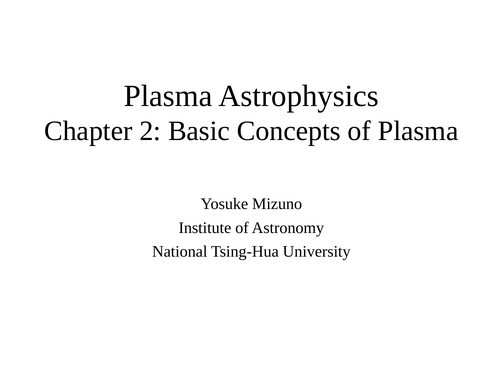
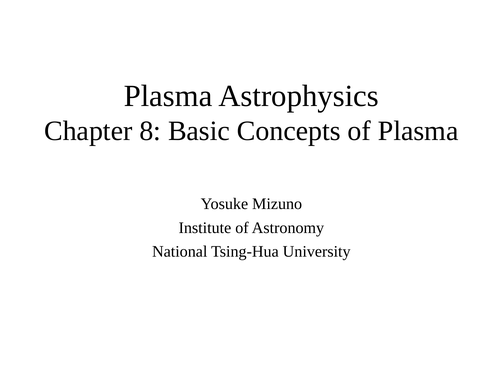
2: 2 -> 8 (150, 131)
